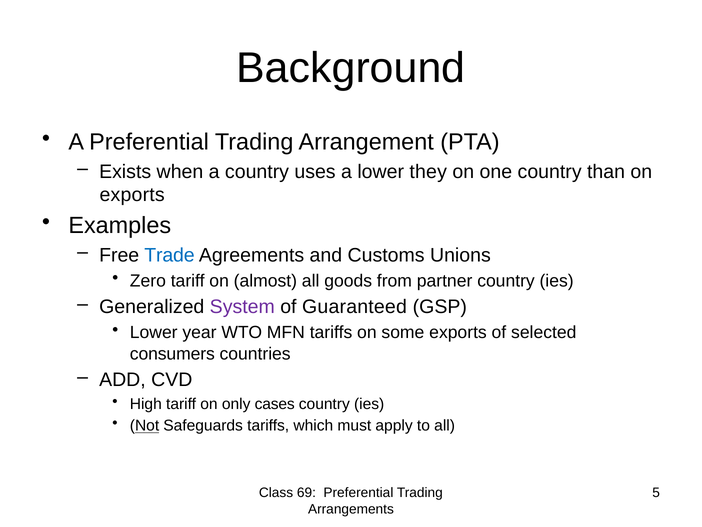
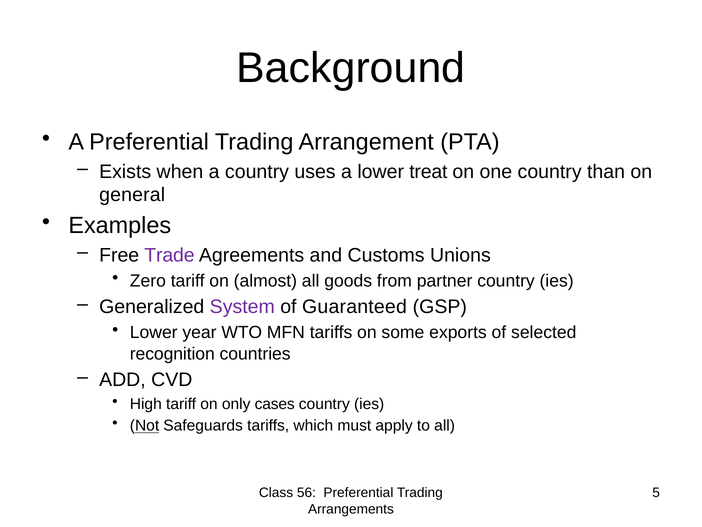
they: they -> treat (428, 171)
exports: exports -> general (132, 195)
Trade colour: blue -> purple (169, 255)
consumers: consumers -> recognition (172, 353)
69: 69 -> 56 (306, 492)
